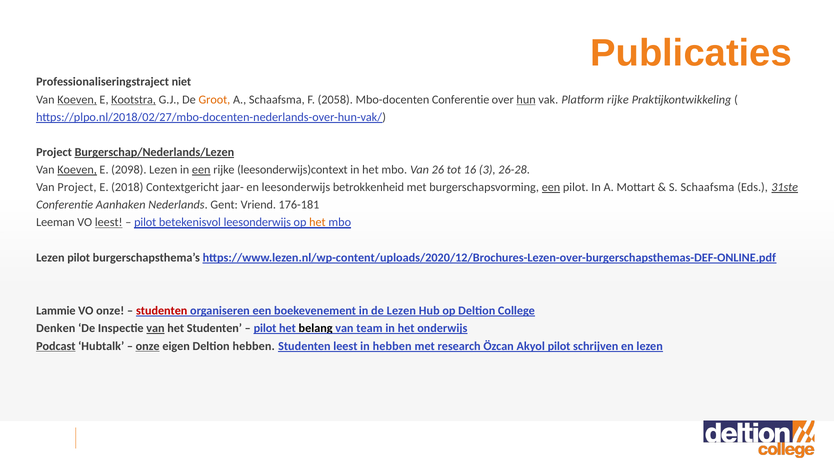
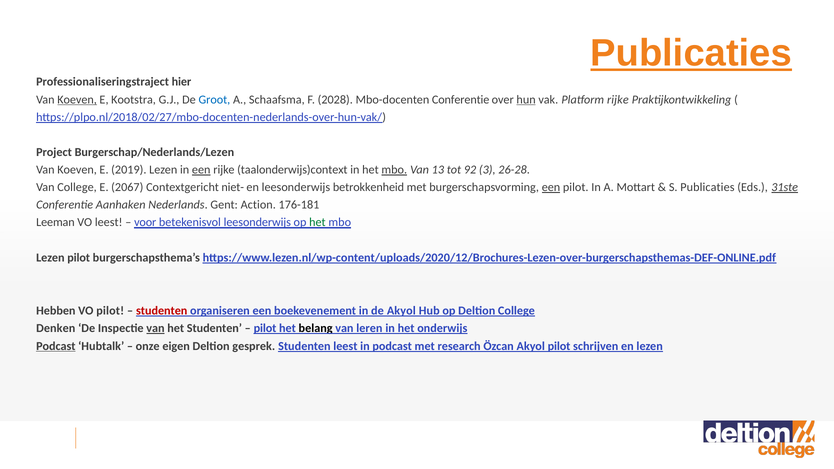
Publicaties underline: none -> present (691, 53)
niet: niet -> hier (181, 82)
Kootstra underline: present -> none (134, 100)
Groot colour: orange -> blue (214, 100)
2058: 2058 -> 2028 (335, 100)
Burgerschap/Nederlands/Lezen underline: present -> none (154, 152)
Koeven underline: present -> none (77, 170)
2098: 2098 -> 2019 (129, 170)
leesonderwijs)context: leesonderwijs)context -> taalonderwijs)context (292, 170)
mbo underline: none -> present (394, 170)
26: 26 -> 13 (438, 170)
16: 16 -> 92 (470, 170)
Van Project: Project -> College (77, 187)
2018: 2018 -> 2067 (127, 187)
jaar-: jaar- -> niet- (233, 187)
S Schaafsma: Schaafsma -> Publicaties (707, 187)
Vriend: Vriend -> Action (258, 205)
leest underline: present -> none (109, 223)
pilot: pilot -> voor (145, 223)
het colour: orange -> green (317, 223)
Lammie: Lammie -> Hebben (56, 311)
VO onze: onze -> pilot (110, 311)
de Lezen: Lezen -> Akyol (401, 311)
team: team -> leren (369, 328)
onze underline: present -> none (148, 346)
Deltion hebben: hebben -> gesprek (254, 346)
in hebben: hebben -> podcast (392, 346)
